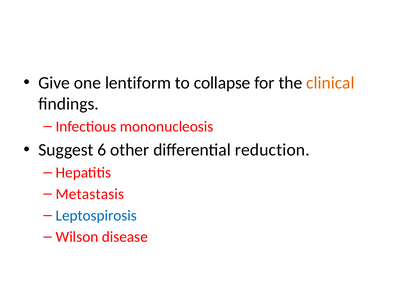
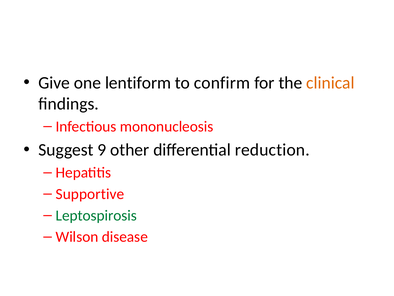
collapse: collapse -> confirm (222, 83)
6: 6 -> 9 (102, 150)
Metastasis: Metastasis -> Supportive (90, 194)
Leptospirosis colour: blue -> green (96, 215)
